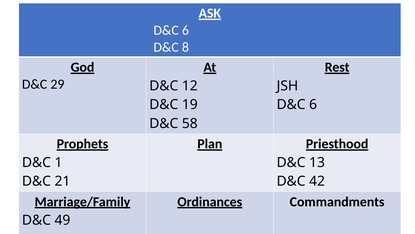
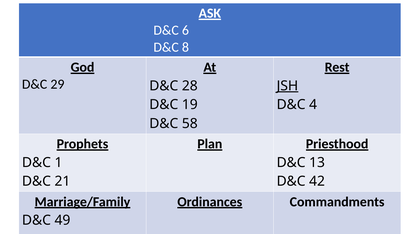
12: 12 -> 28 (190, 86)
JSH underline: none -> present (287, 86)
6: 6 -> 4 (313, 104)
